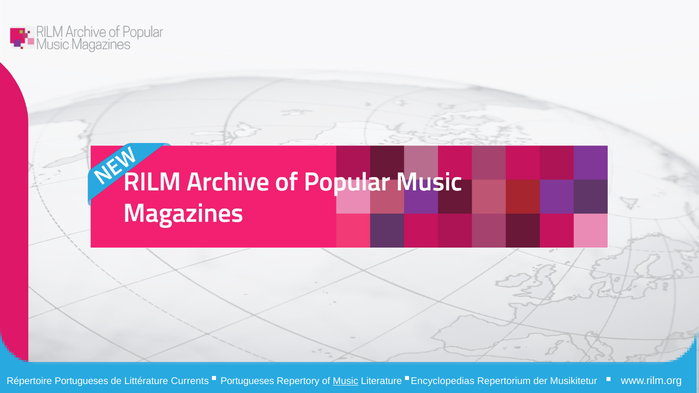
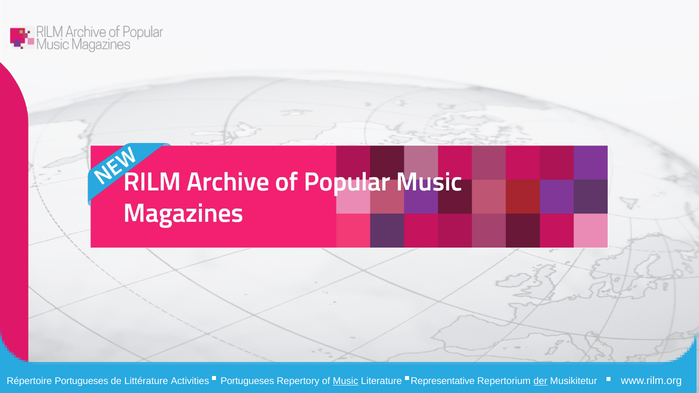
Currents: Currents -> Activities (190, 381)
Encyclopedias: Encyclopedias -> Representative (443, 381)
der underline: none -> present (540, 381)
